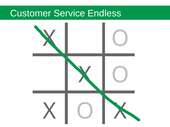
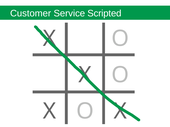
Endless: Endless -> Scripted (104, 13)
